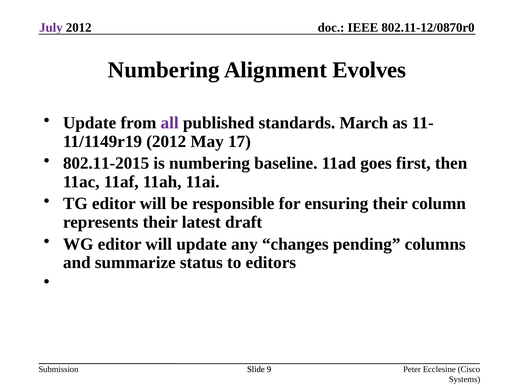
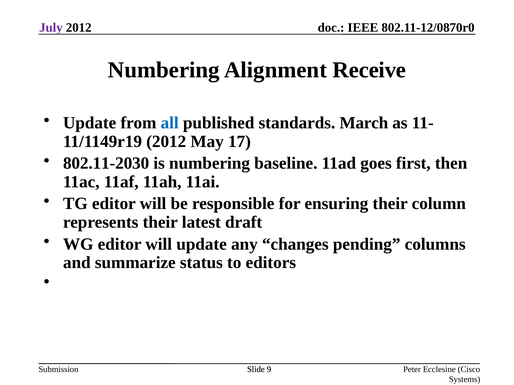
Evolves: Evolves -> Receive (369, 70)
all colour: purple -> blue (170, 123)
802.11-2015: 802.11-2015 -> 802.11-2030 (106, 164)
